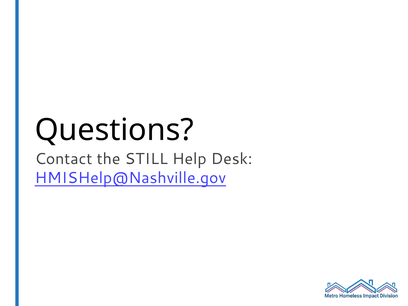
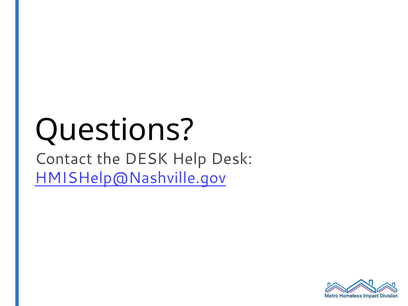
the STILL: STILL -> DESK (146, 159)
